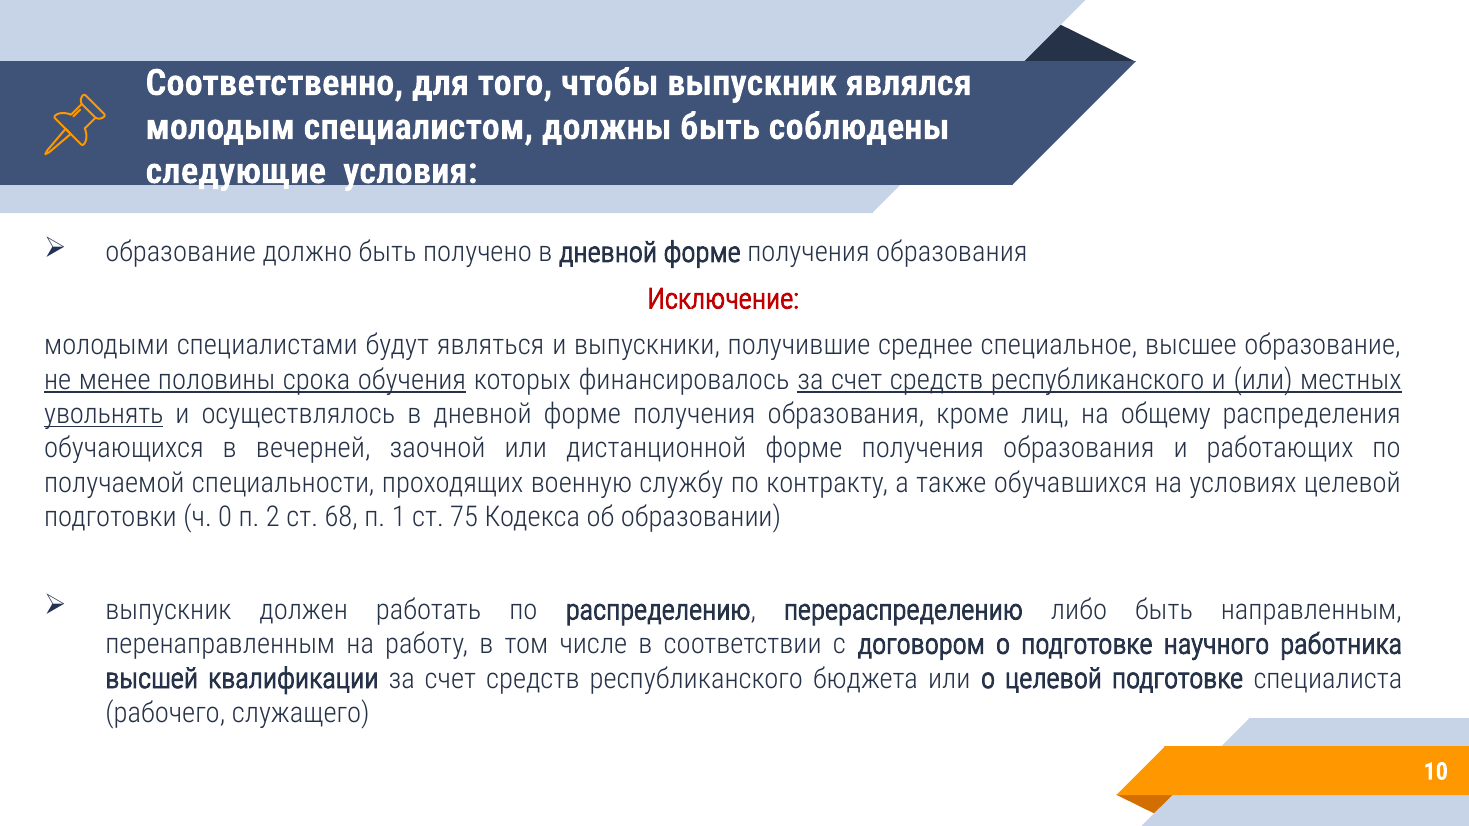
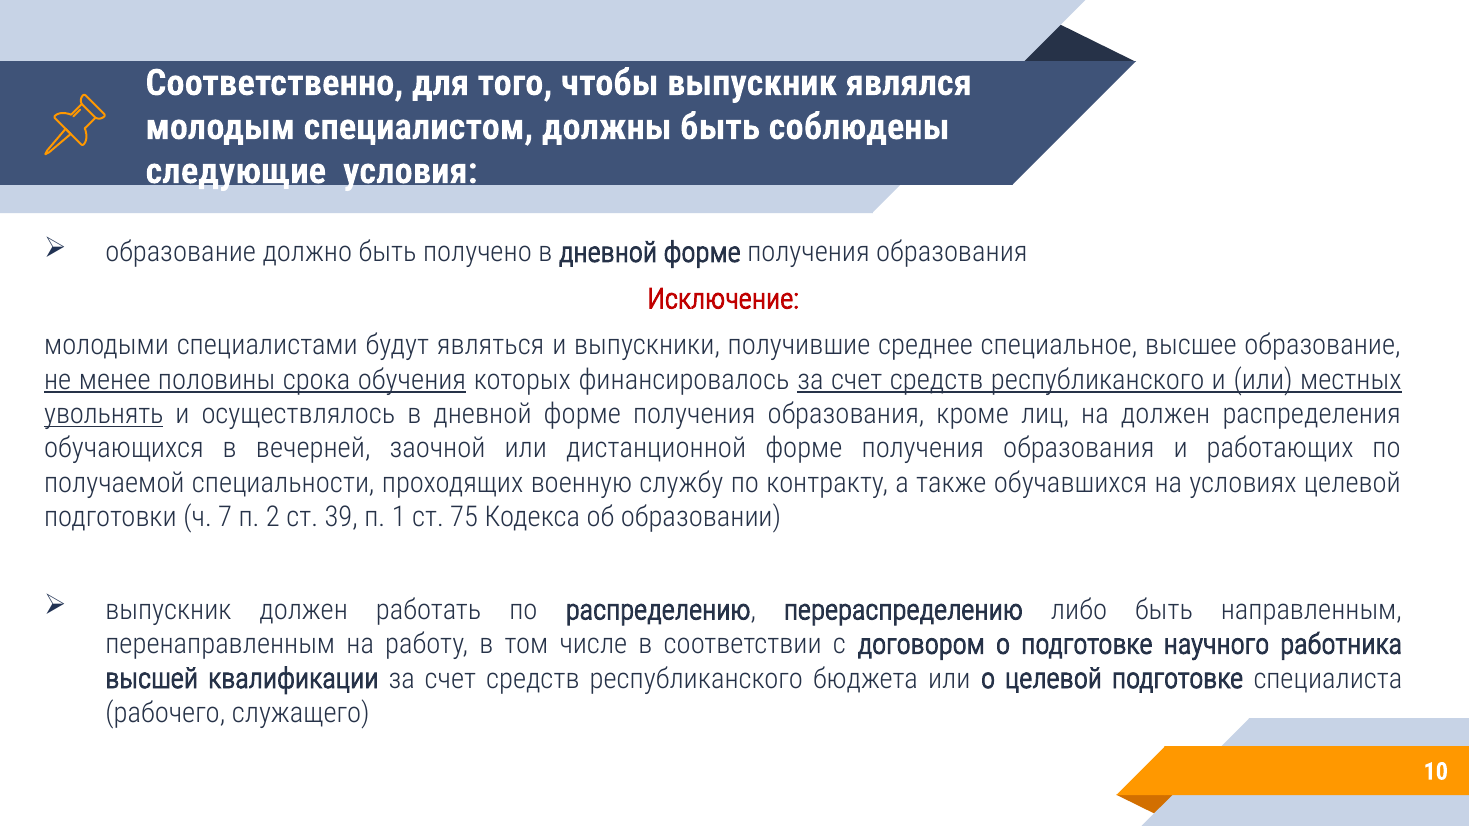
на общему: общему -> должен (1166, 414)
0: 0 -> 7 (225, 517)
68: 68 -> 39 (341, 517)
